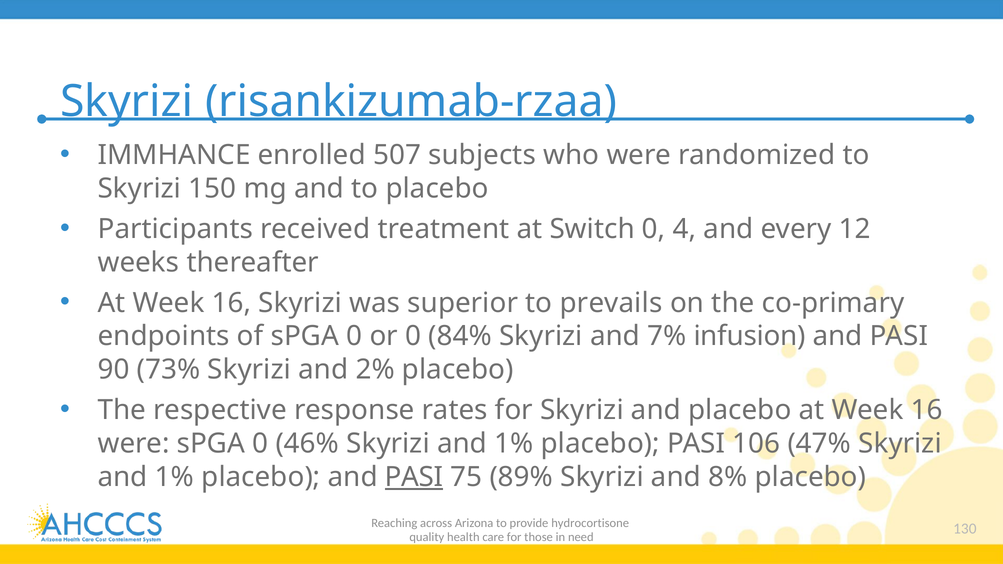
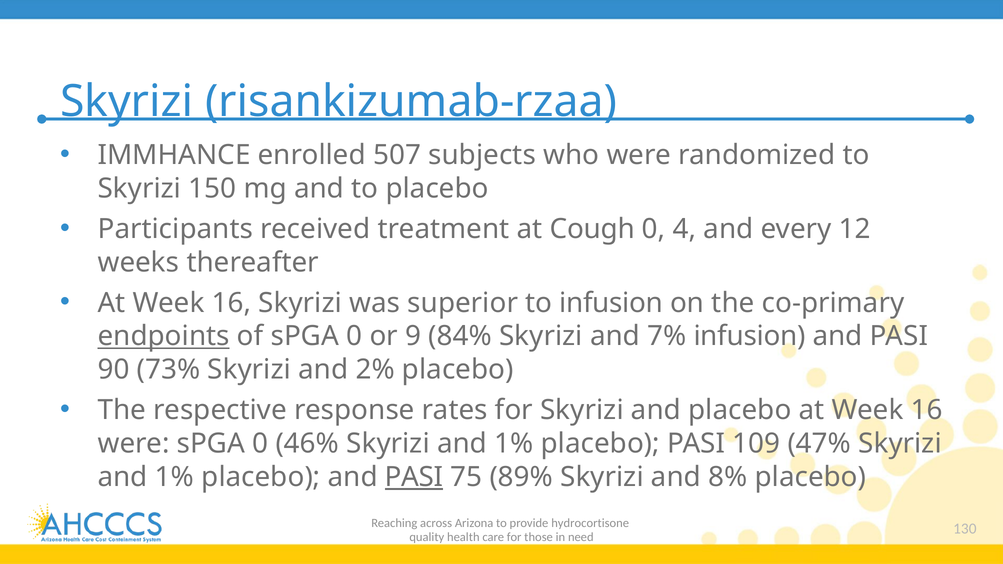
Switch: Switch -> Cough (592, 229)
to prevails: prevails -> infusion (611, 303)
endpoints underline: none -> present (164, 336)
or 0: 0 -> 9 (413, 336)
106: 106 -> 109 (756, 444)
